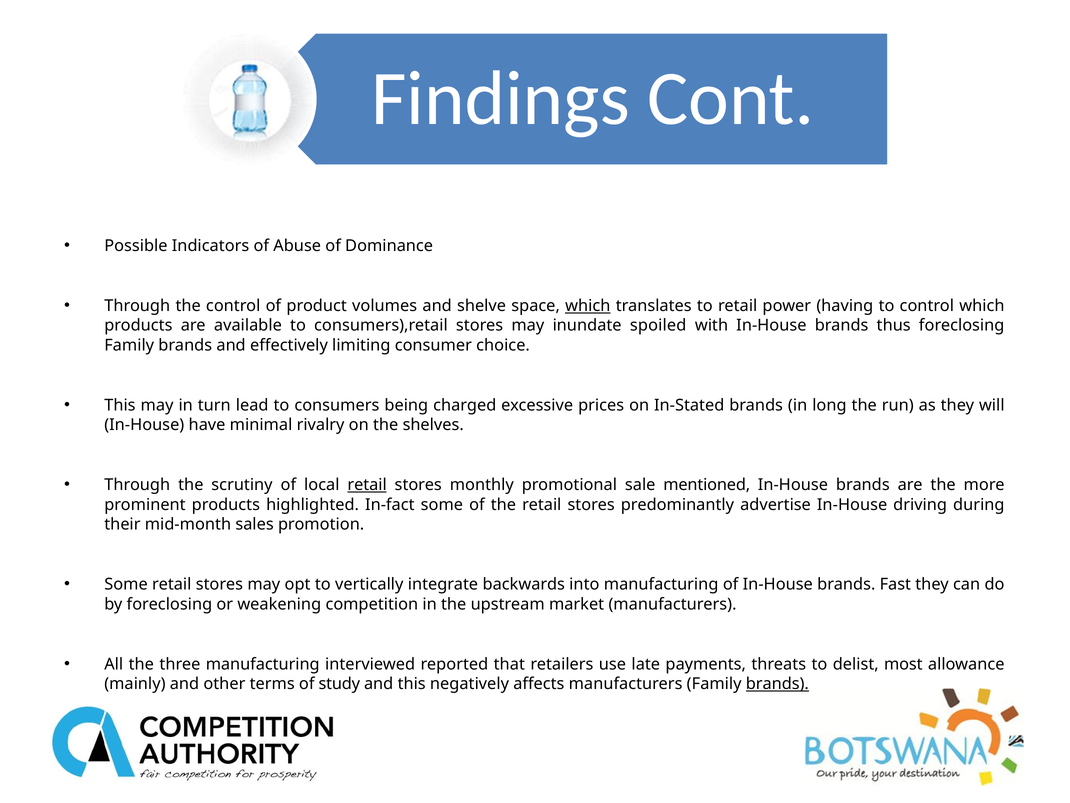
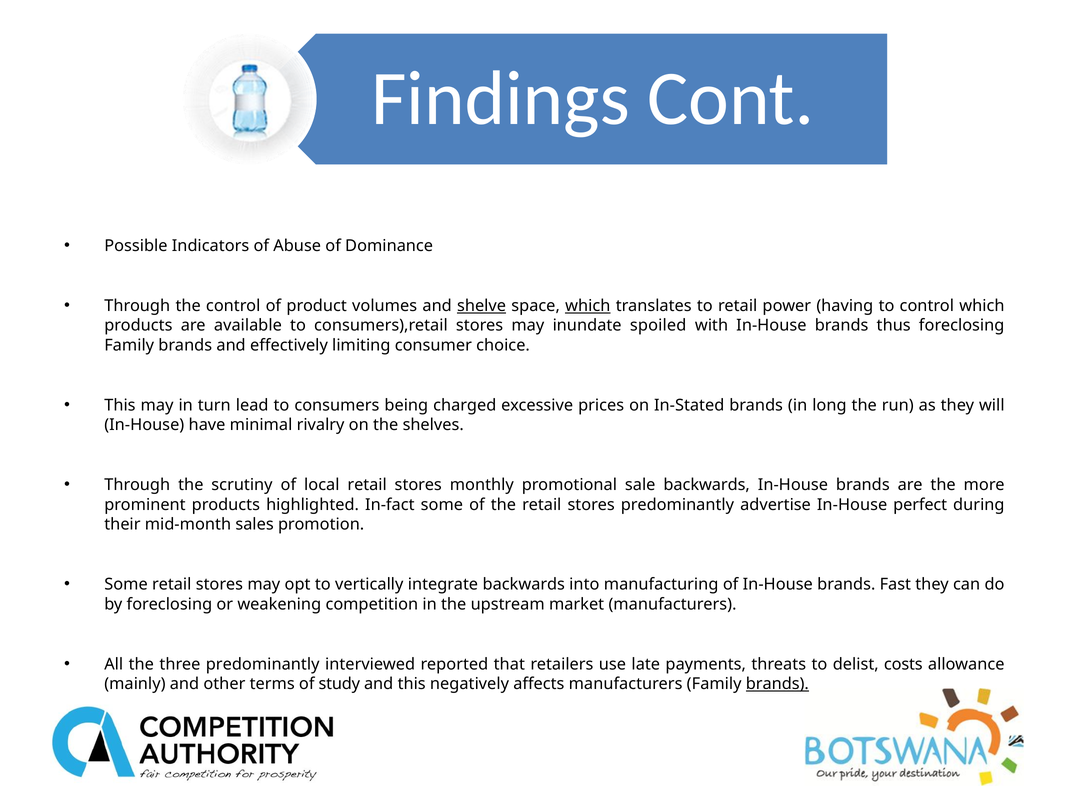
shelve underline: none -> present (482, 306)
retail underline: present -> none (367, 485)
sale mentioned: mentioned -> backwards (707, 485)
driving: driving -> perfect (920, 504)
three manufacturing: manufacturing -> predominantly (263, 664)
most: most -> costs (903, 664)
